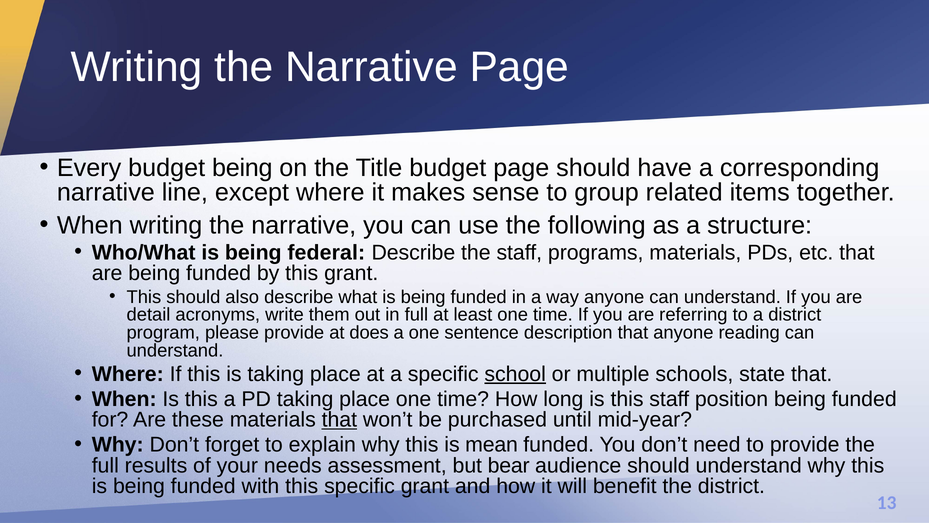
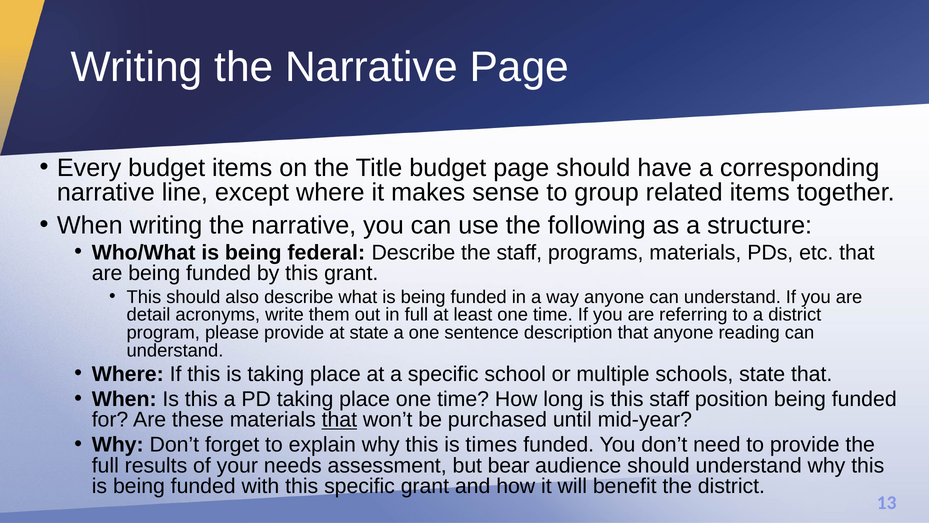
budget being: being -> items (242, 168)
at does: does -> state (369, 332)
school underline: present -> none (515, 374)
mean: mean -> times (491, 444)
